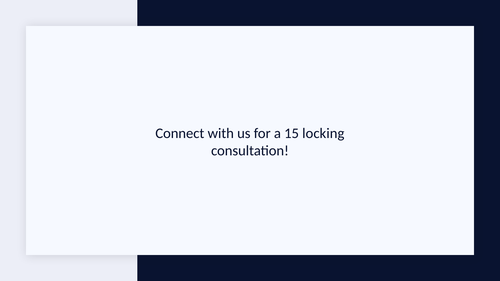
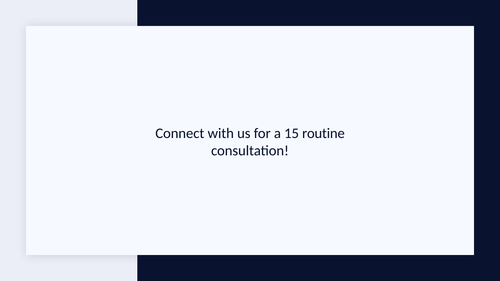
locking: locking -> routine (323, 134)
